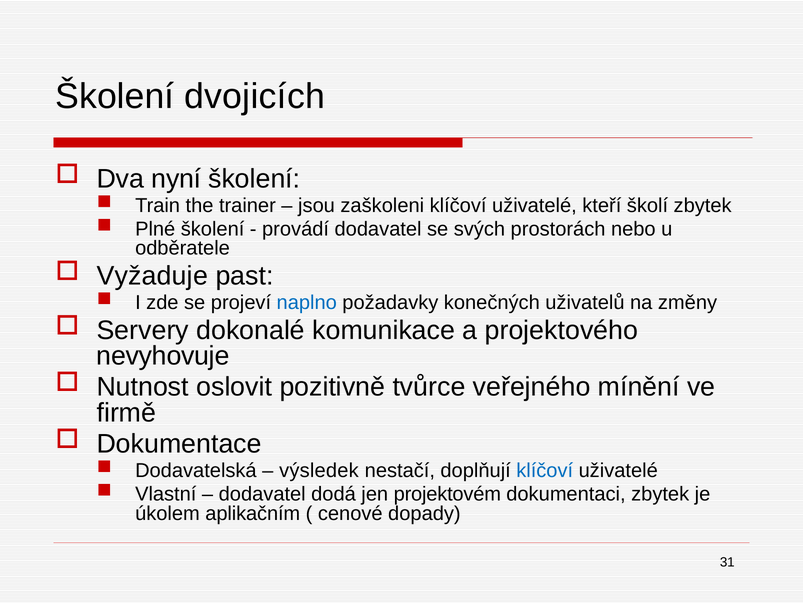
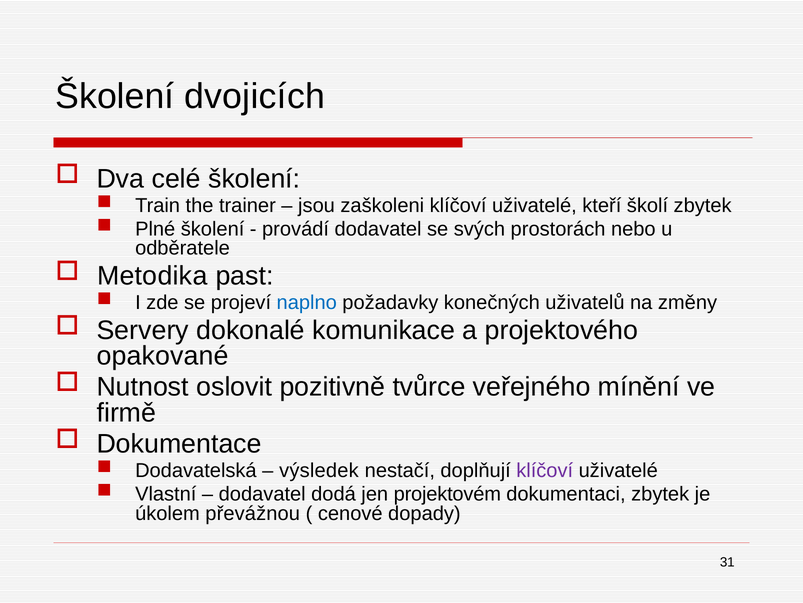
nyní: nyní -> celé (176, 179)
Vyžaduje: Vyžaduje -> Metodika (152, 276)
nevyhovuje: nevyhovuje -> opakované (163, 356)
klíčoví colour: blue -> purple (545, 470)
aplikačním: aplikačním -> převážnou (253, 513)
